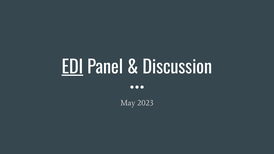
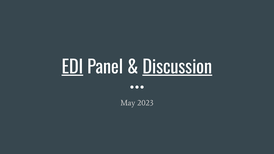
Discussion underline: none -> present (177, 67)
